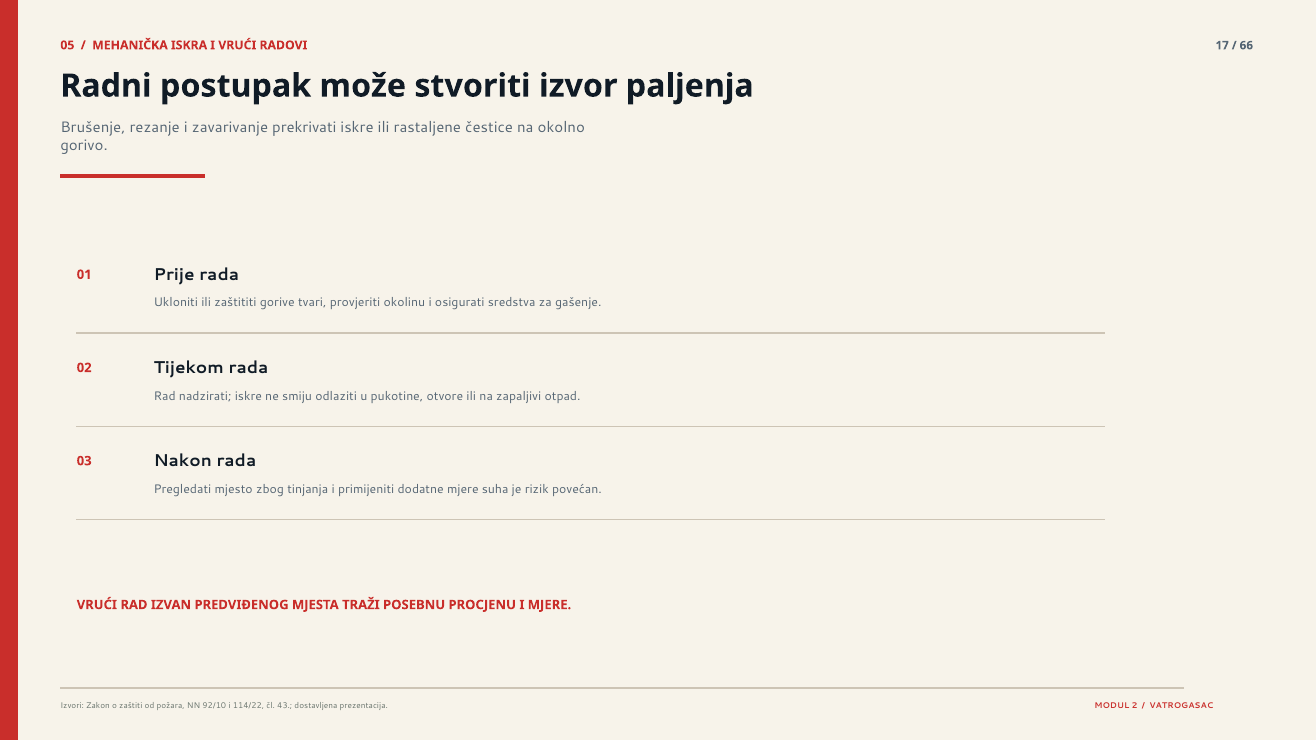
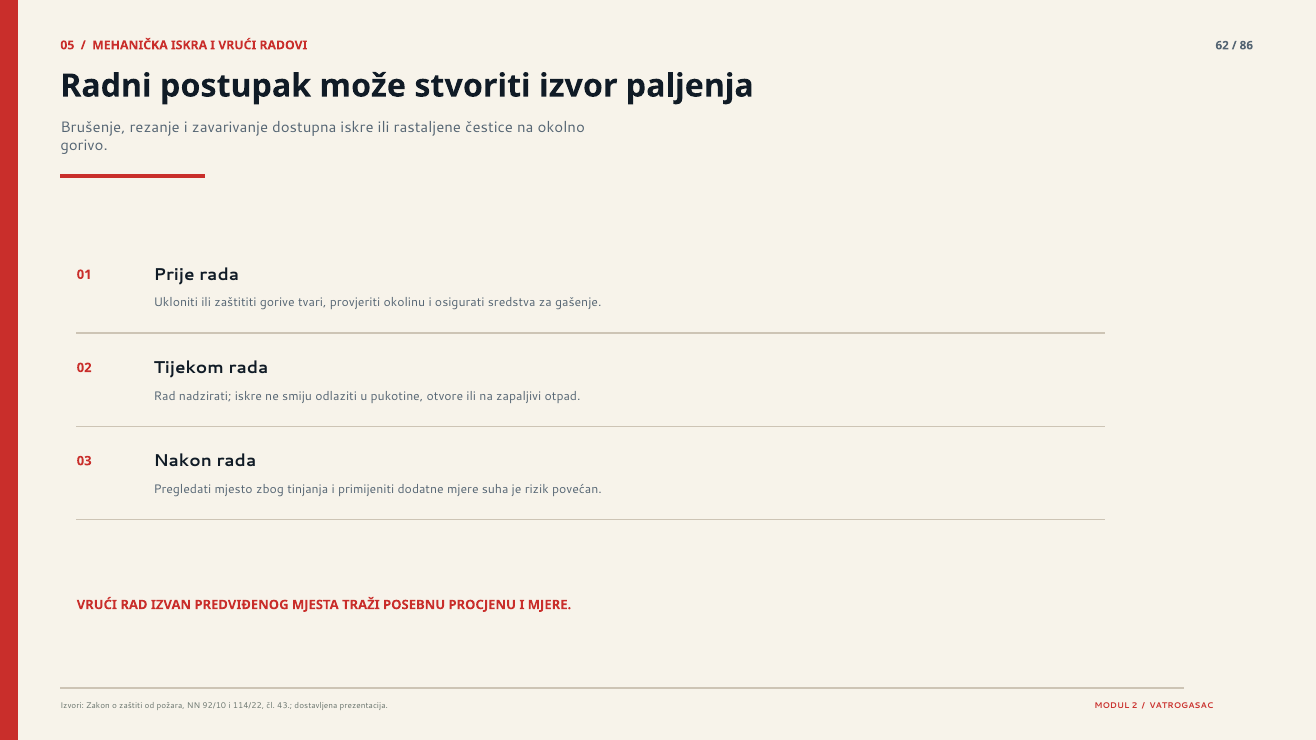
17: 17 -> 62 (1222, 45)
66: 66 -> 86 (1246, 45)
prekrivati: prekrivati -> dostupna (304, 127)
